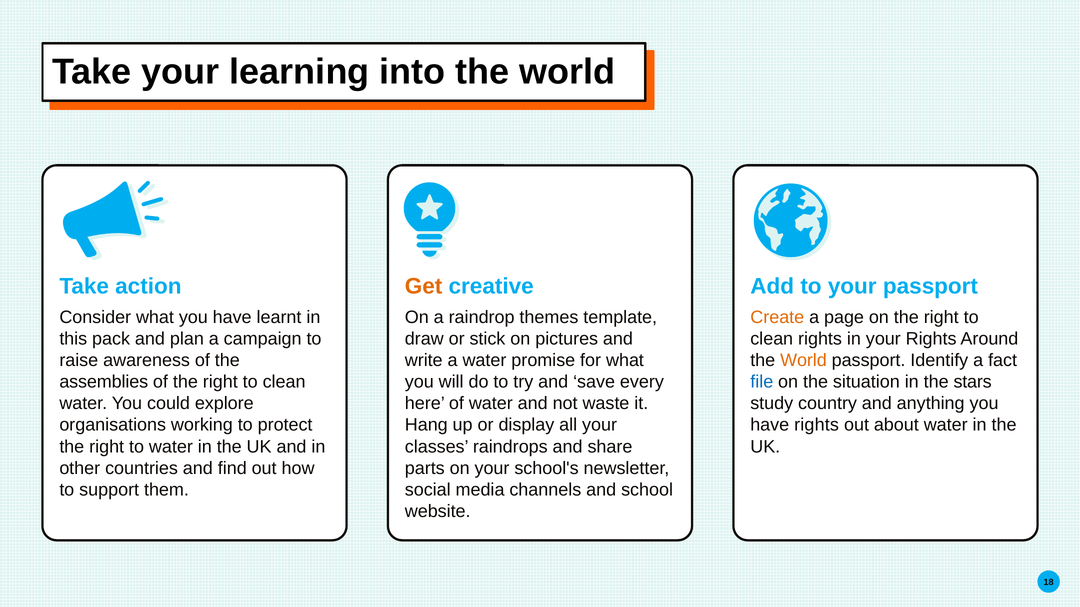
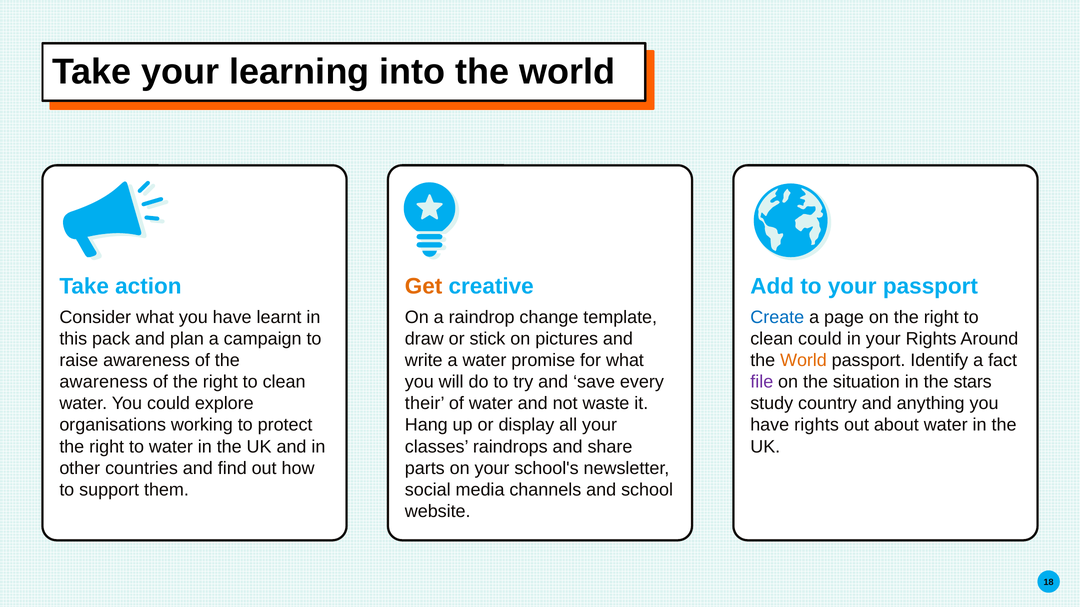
themes: themes -> change (549, 317)
Create colour: orange -> blue (777, 317)
clean rights: rights -> could (820, 339)
assemblies: assemblies -> awareness (104, 382)
file colour: blue -> purple (762, 382)
here: here -> their (425, 404)
